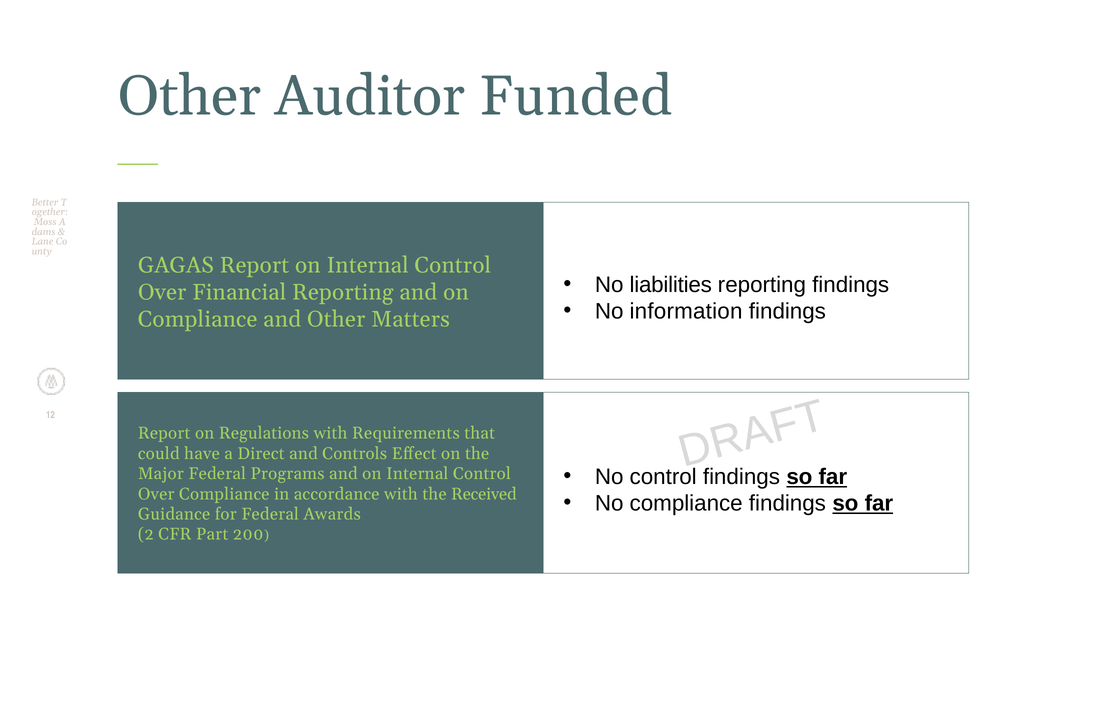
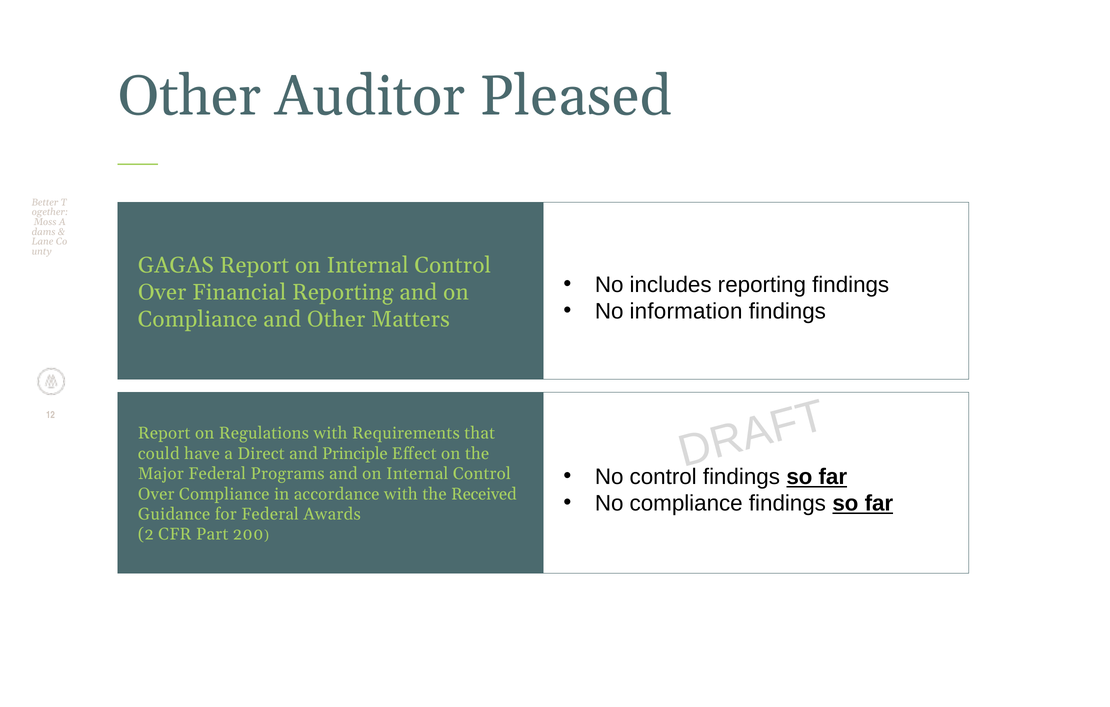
Funded: Funded -> Pleased (576, 96)
liabilities: liabilities -> includes (671, 284)
Controls: Controls -> Principle (355, 453)
